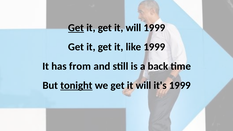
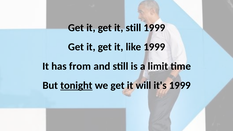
Get underline: present -> none (76, 28)
it get it will: will -> still (133, 28)
back: back -> limit (158, 66)
